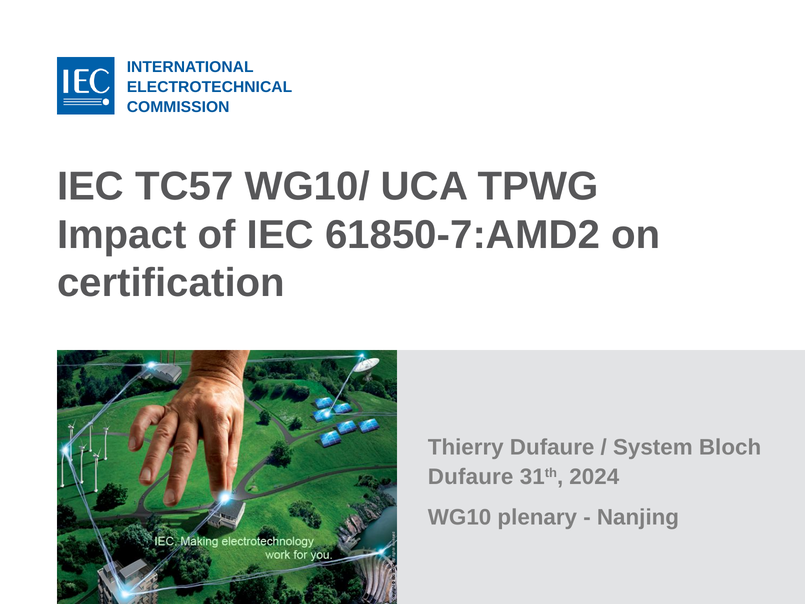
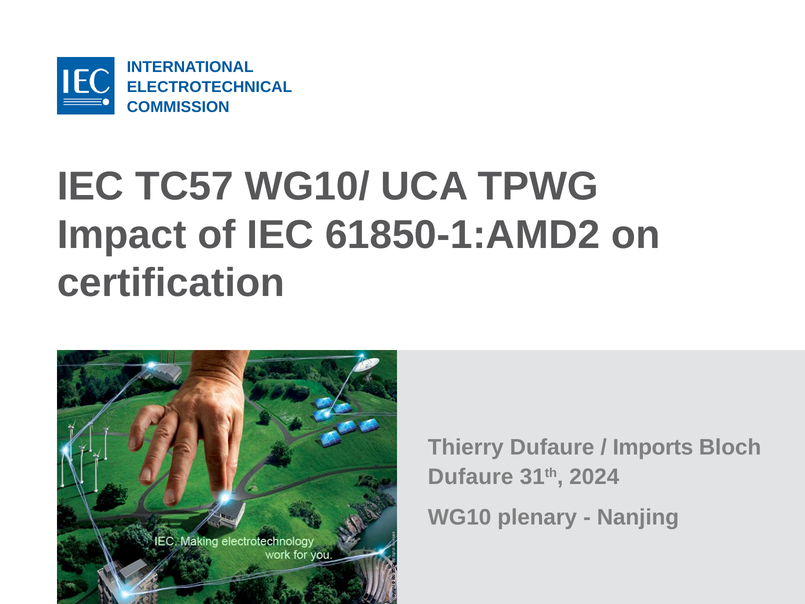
61850-7:AMD2: 61850-7:AMD2 -> 61850-1:AMD2 (463, 235)
System: System -> Imports (653, 447)
